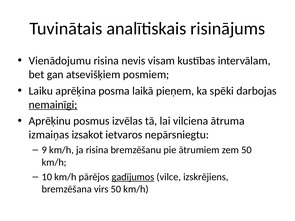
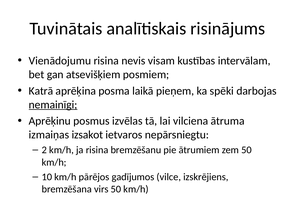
Laiku: Laiku -> Katrā (41, 91)
9: 9 -> 2 (44, 150)
gadījumos underline: present -> none (133, 177)
